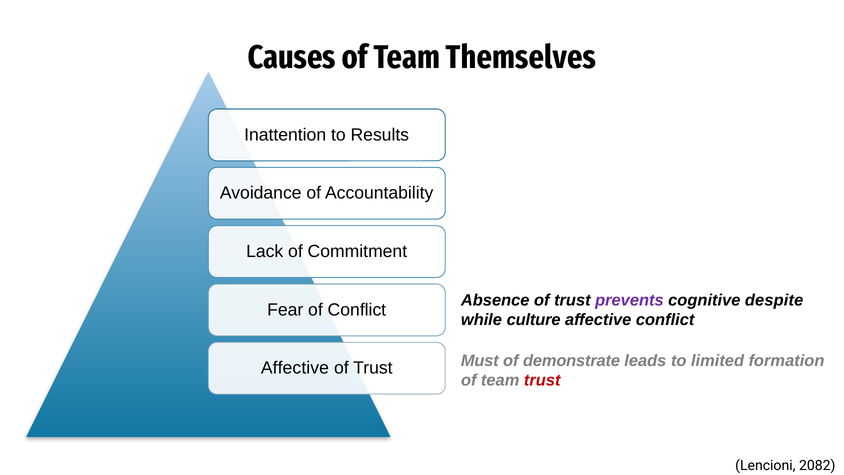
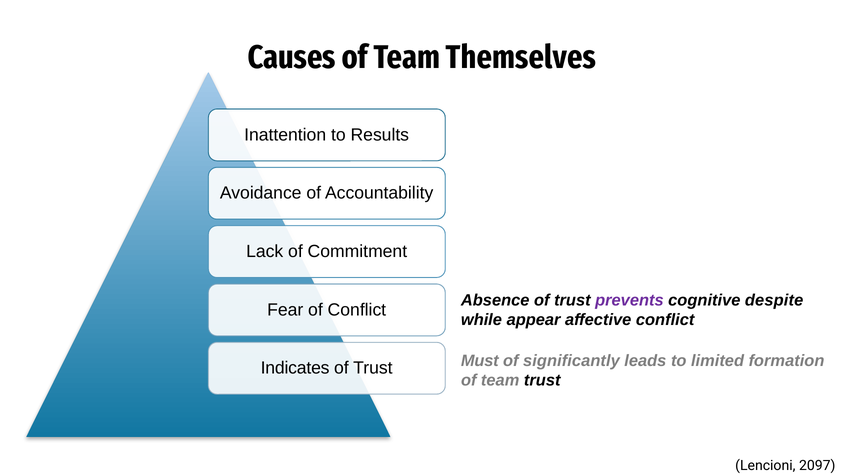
culture: culture -> appear (534, 320)
Affective: Affective -> Indicates (295, 368)
demonstrate: demonstrate -> significantly (571, 360)
trust colour: red -> black (542, 380)
2082: 2082 -> 2097 (817, 465)
